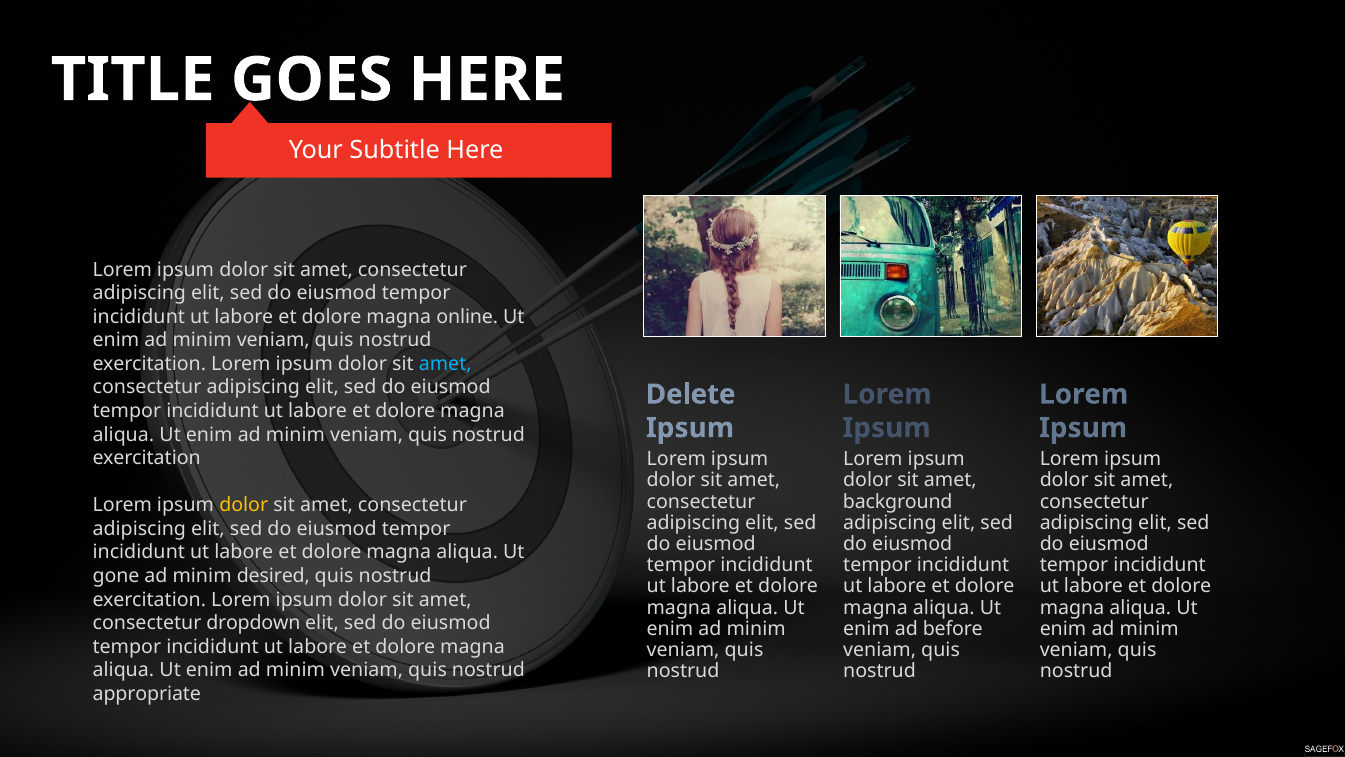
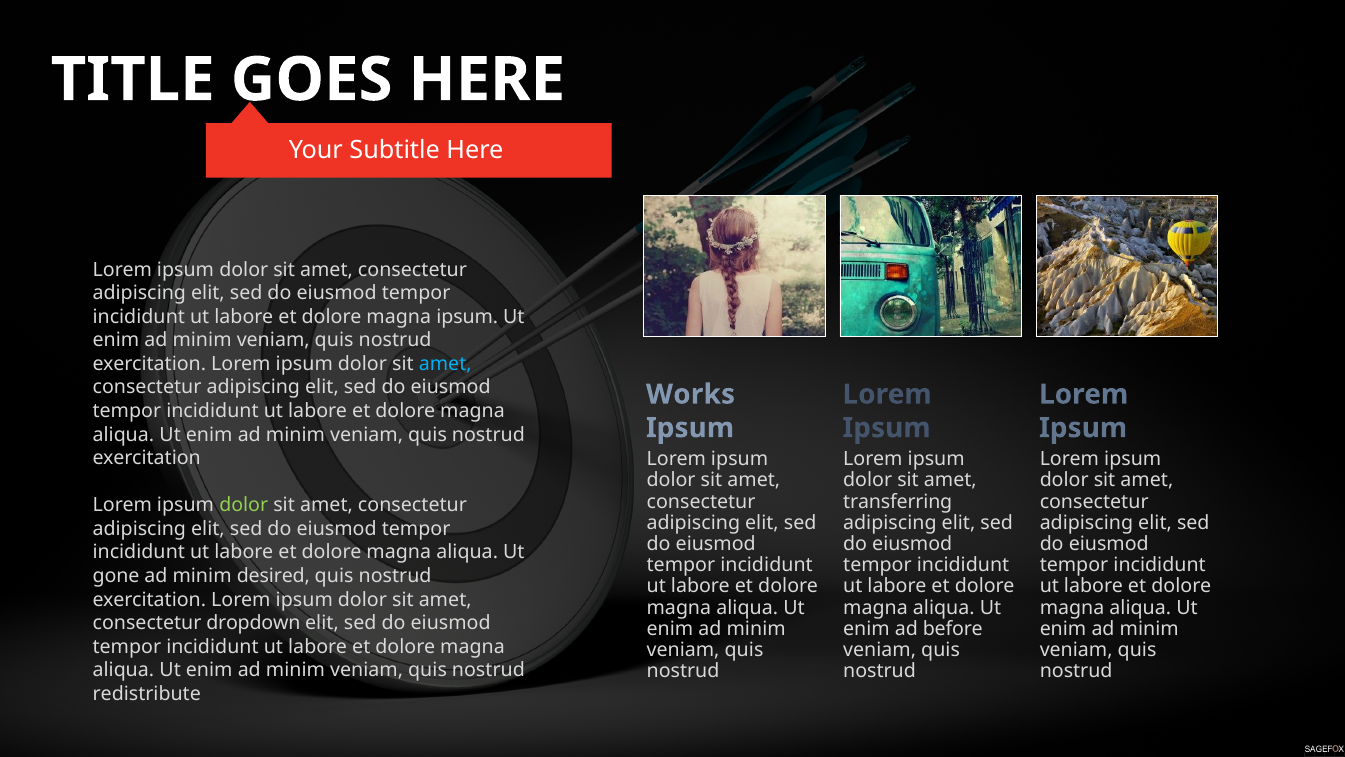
magna online: online -> ipsum (467, 317)
Delete: Delete -> Works (690, 394)
background: background -> transferring (898, 501)
dolor colour: yellow -> light green (244, 505)
appropriate: appropriate -> redistribute (147, 693)
